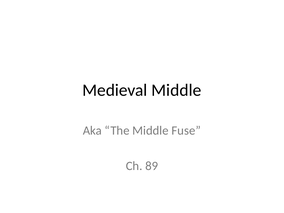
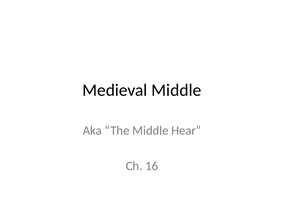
Fuse: Fuse -> Hear (186, 131)
89: 89 -> 16 (152, 166)
